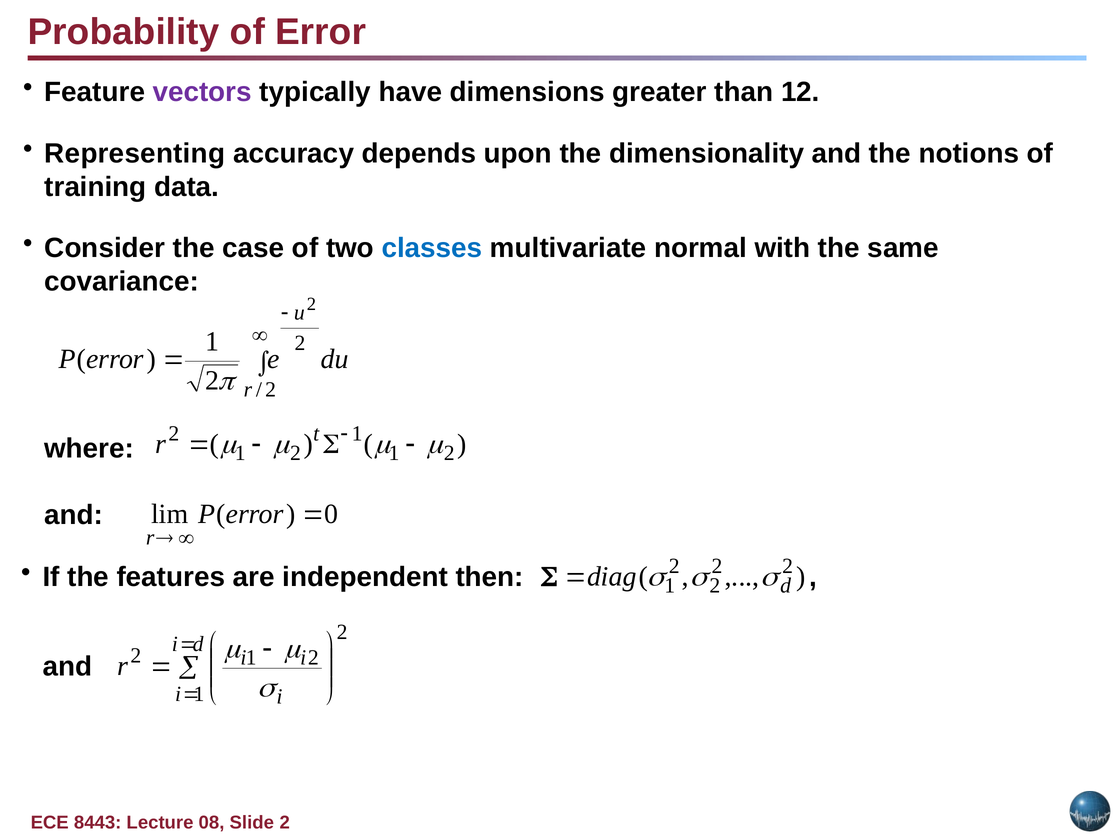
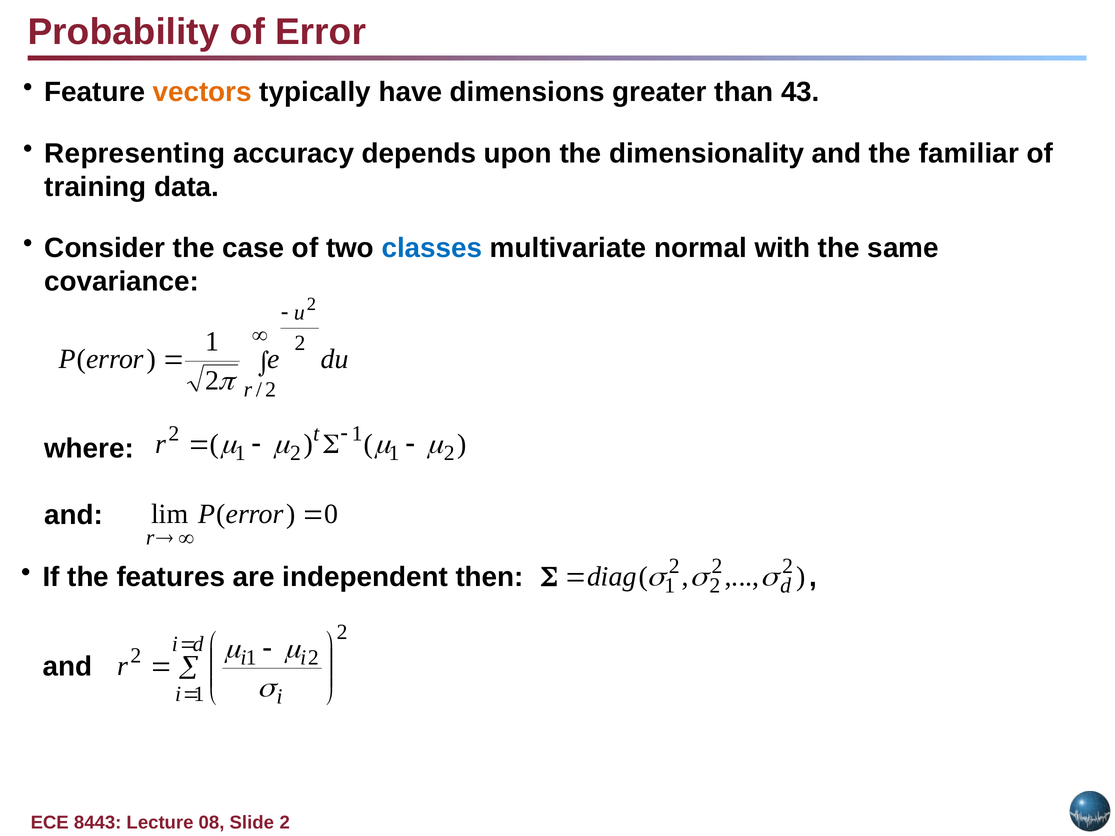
vectors colour: purple -> orange (202, 92)
12: 12 -> 43 (800, 92)
notions: notions -> familiar (969, 154)
